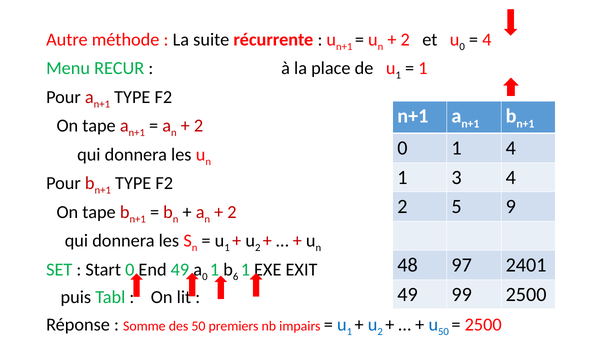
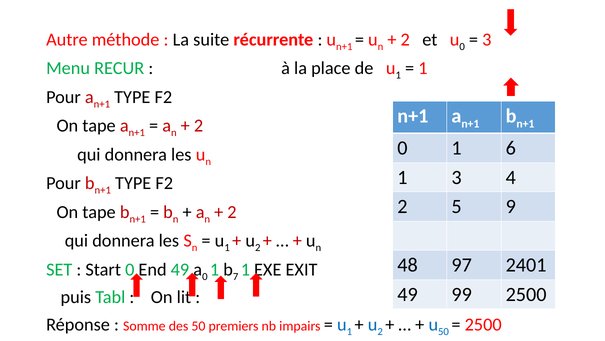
4: 4 -> 3 (487, 39)
1 4: 4 -> 6 (511, 148)
6: 6 -> 7 (236, 276)
